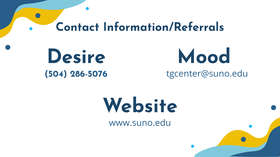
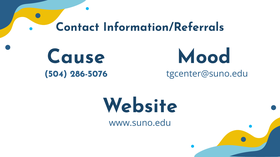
Desire: Desire -> Cause (76, 57)
